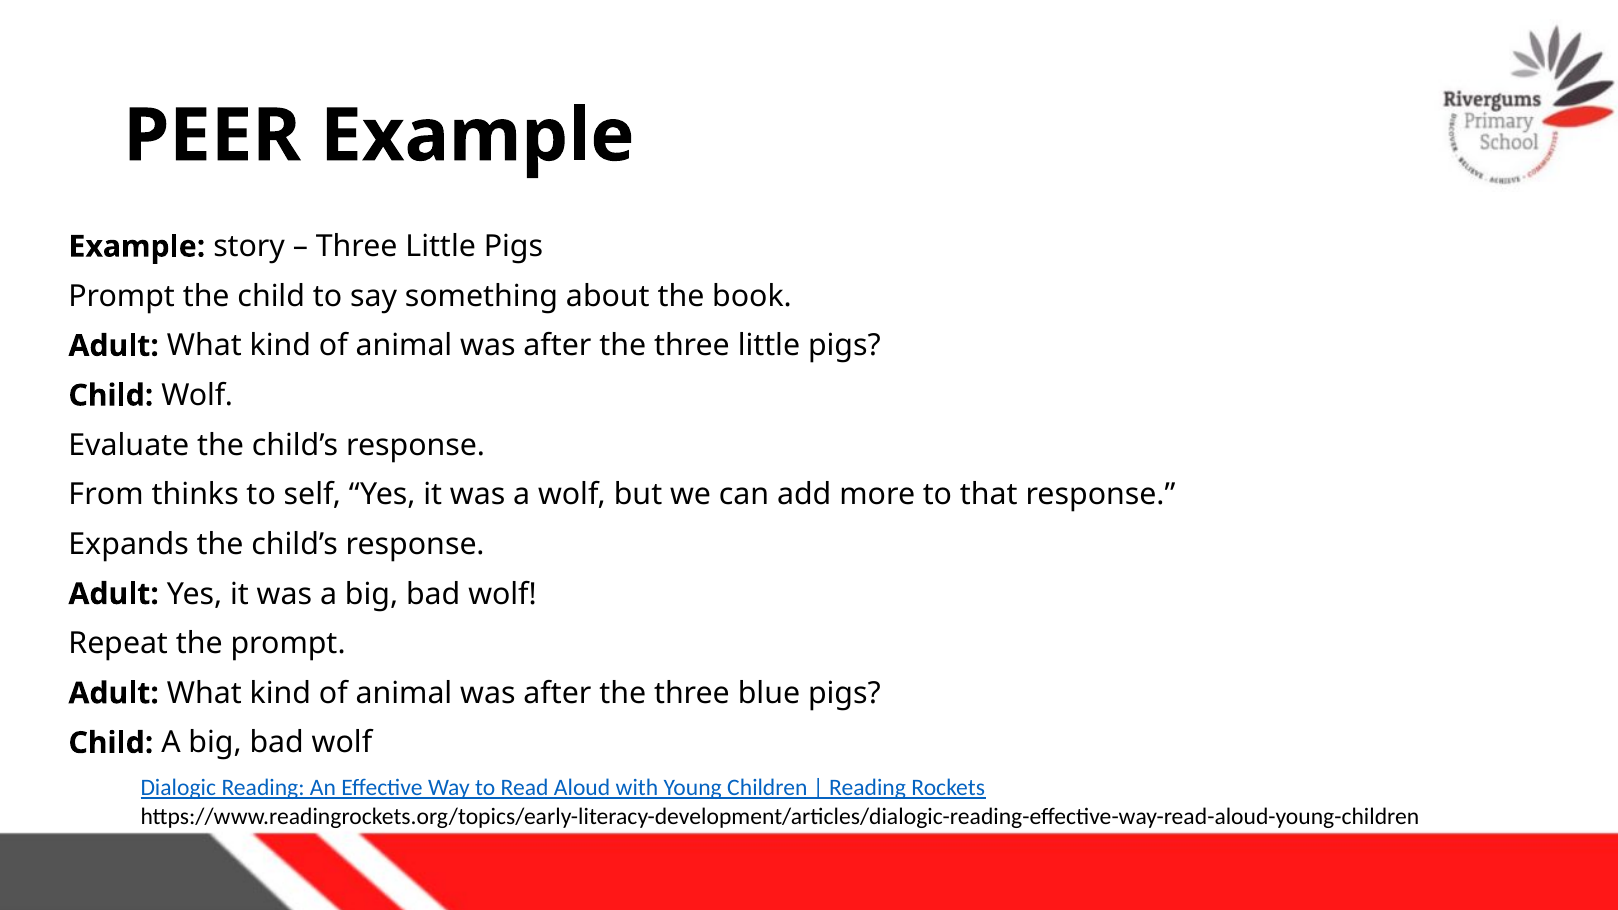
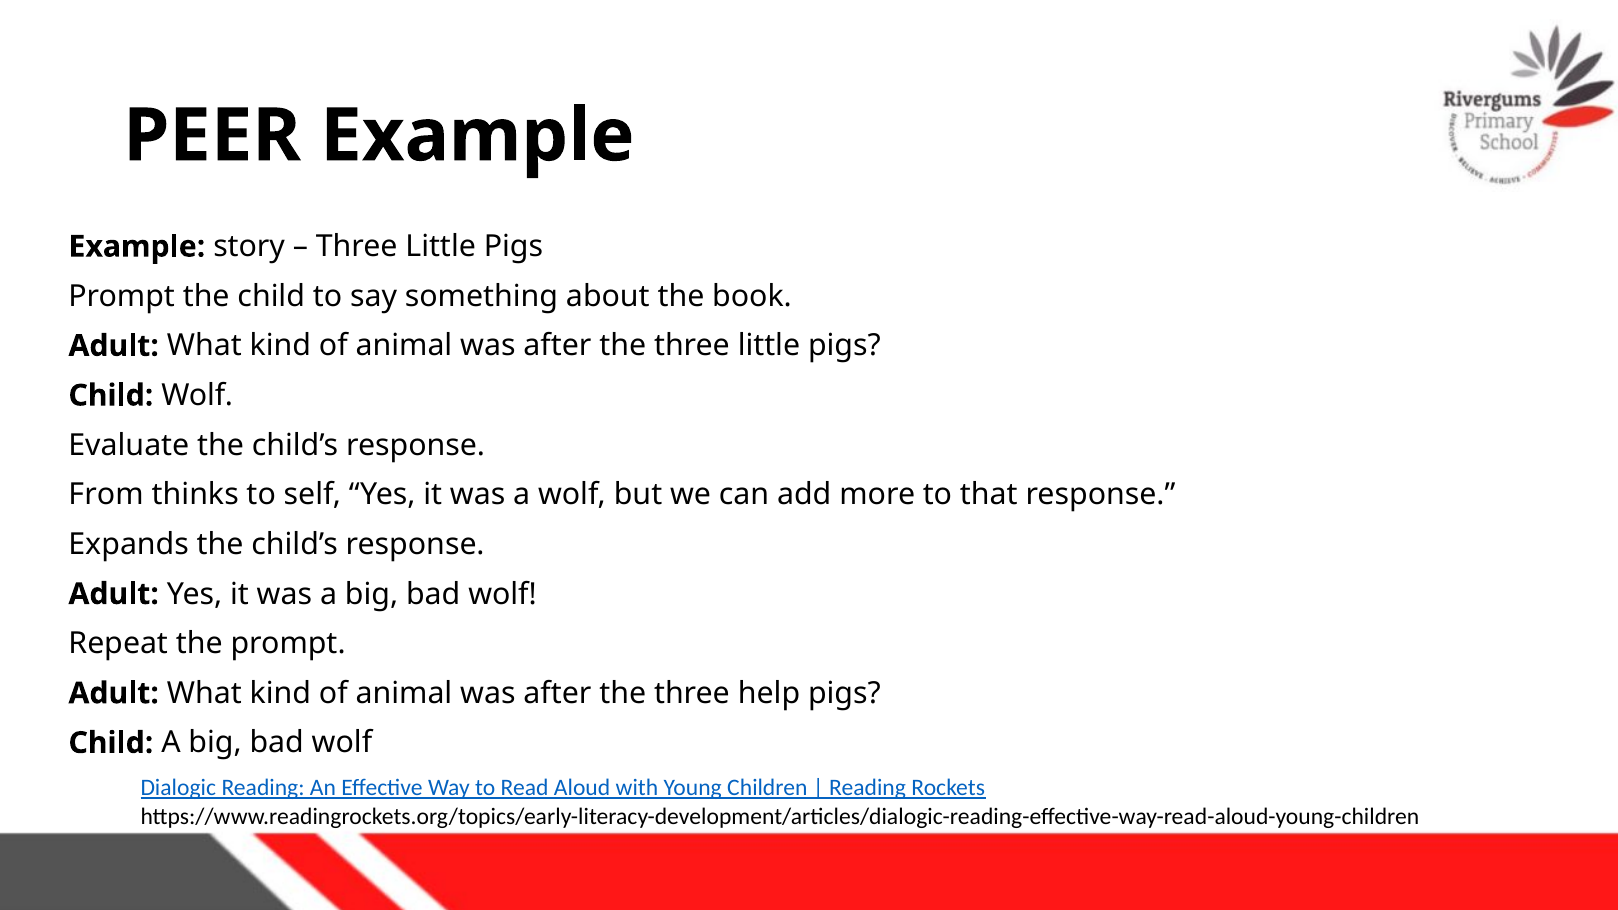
blue: blue -> help (769, 693)
